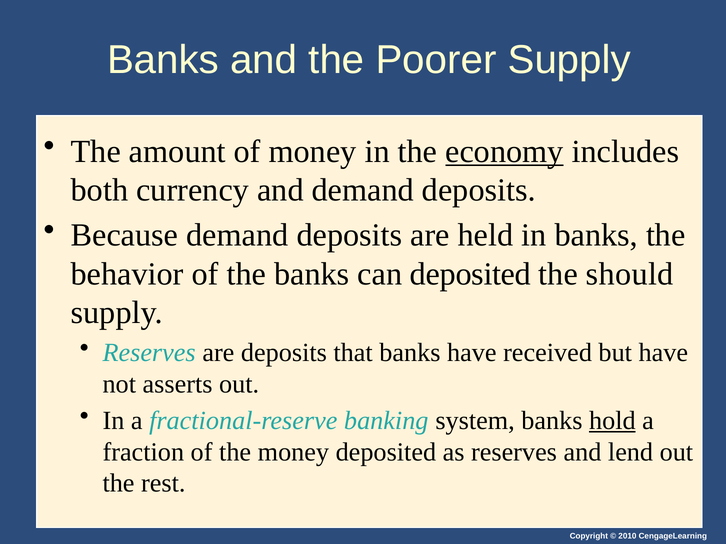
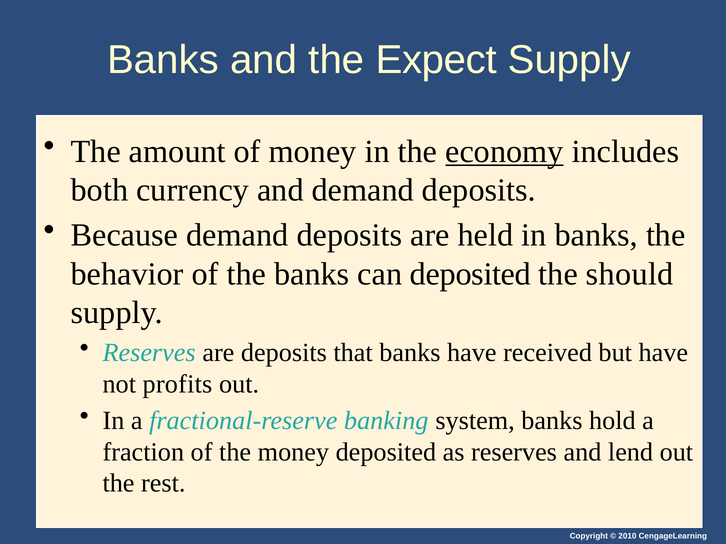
Poorer: Poorer -> Expect (436, 60)
asserts: asserts -> profits (177, 384)
hold underline: present -> none (612, 421)
